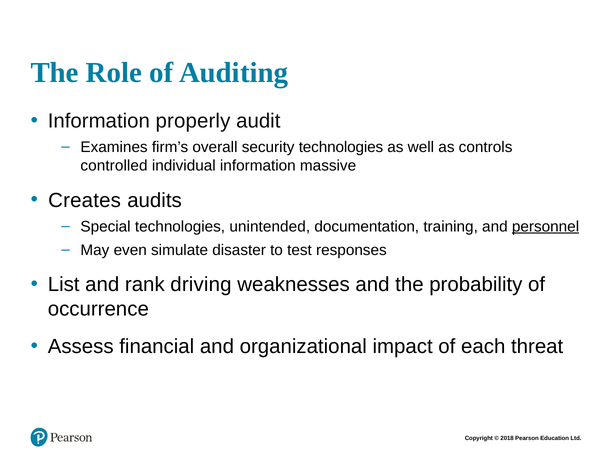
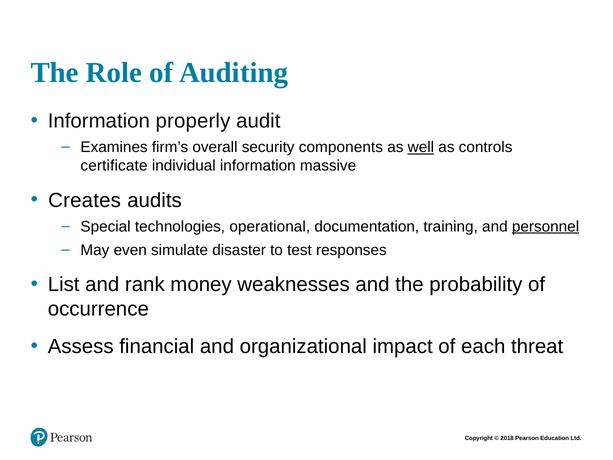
security technologies: technologies -> components (341, 147)
well underline: none -> present (421, 147)
controlled: controlled -> certificate (114, 166)
unintended: unintended -> operational (270, 226)
driving: driving -> money (201, 284)
